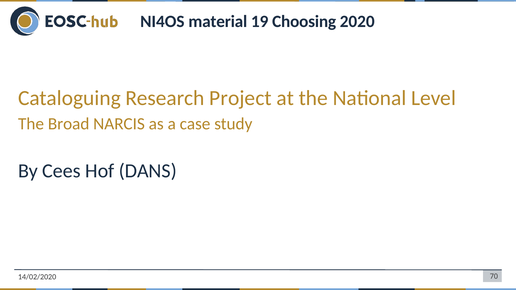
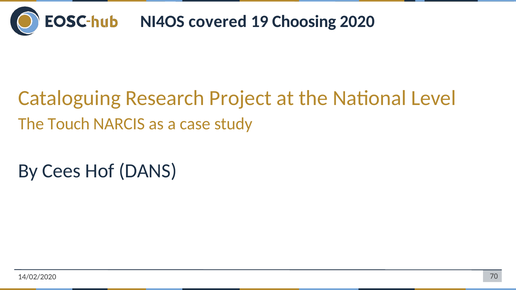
material: material -> covered (218, 21)
Broad: Broad -> Touch (69, 124)
